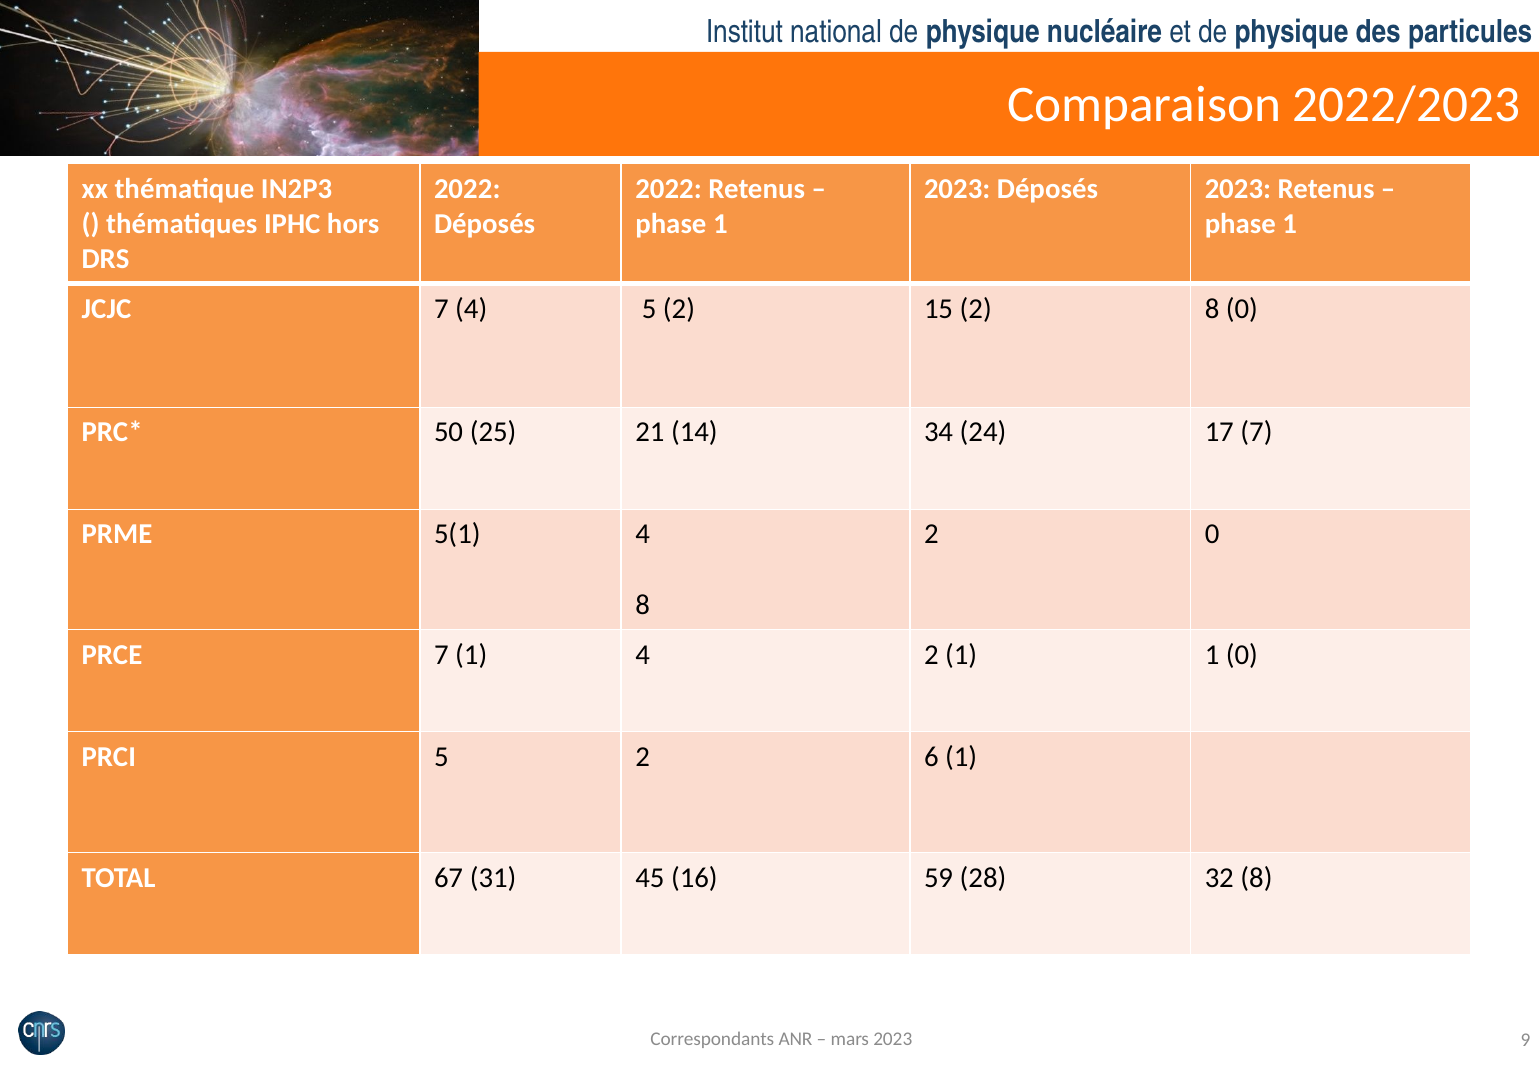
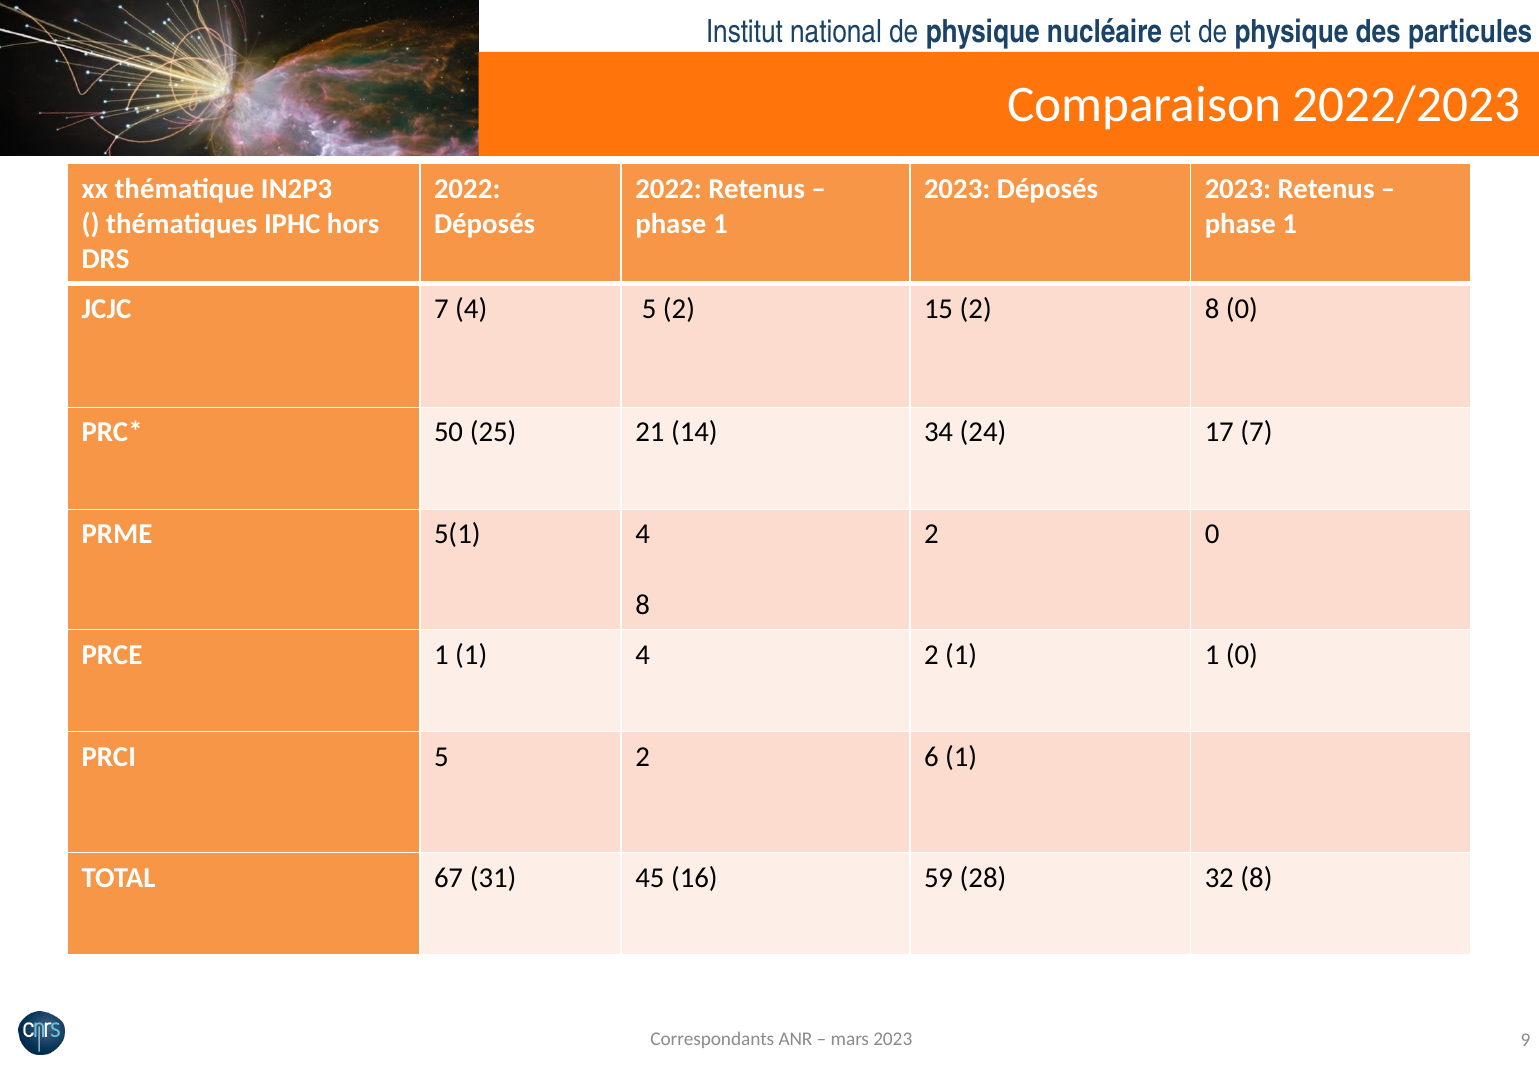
PRCE 7: 7 -> 1 (441, 655)
